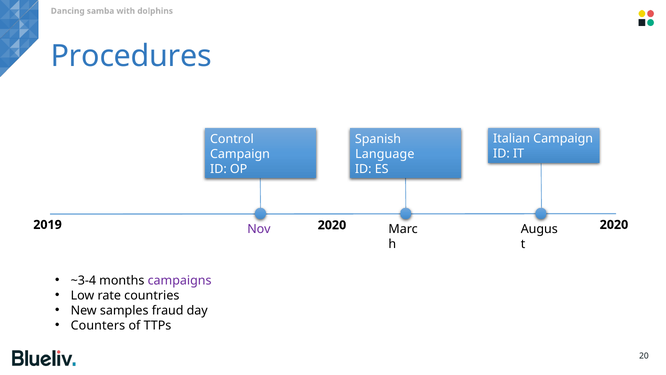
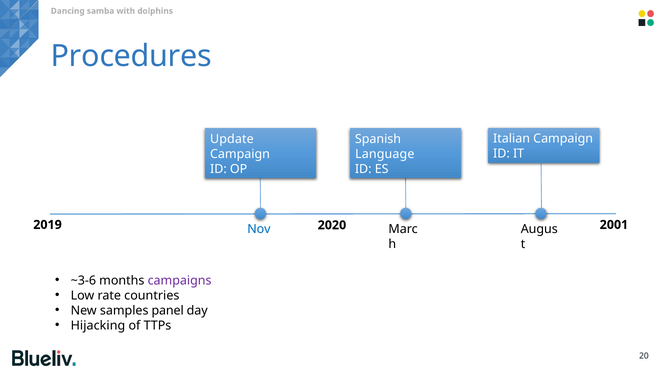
Control: Control -> Update (232, 139)
2019 2020: 2020 -> 2001 (614, 225)
Nov colour: purple -> blue (259, 229)
~3-4: ~3-4 -> ~3-6 (83, 280)
fraud: fraud -> panel (168, 310)
Counters: Counters -> Hijacking (98, 325)
